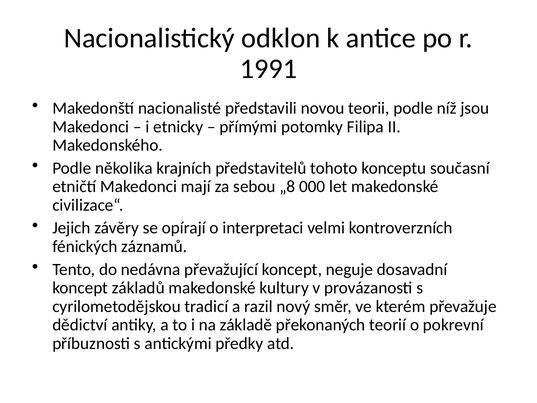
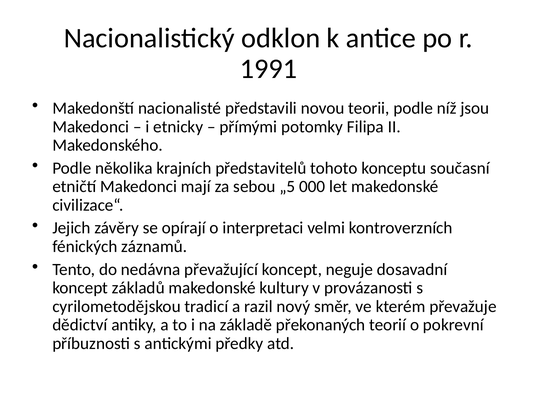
„8: „8 -> „5 (287, 187)
